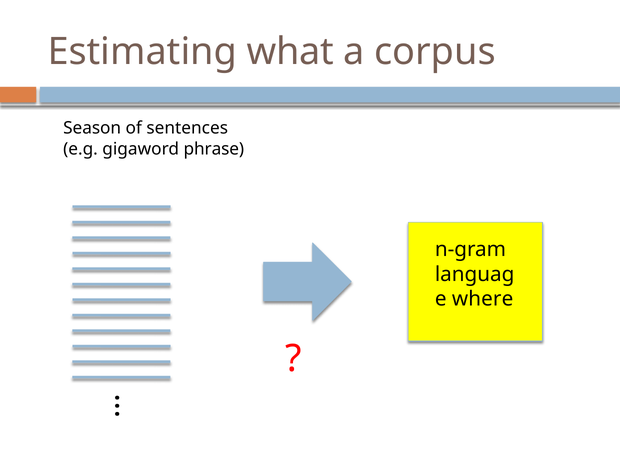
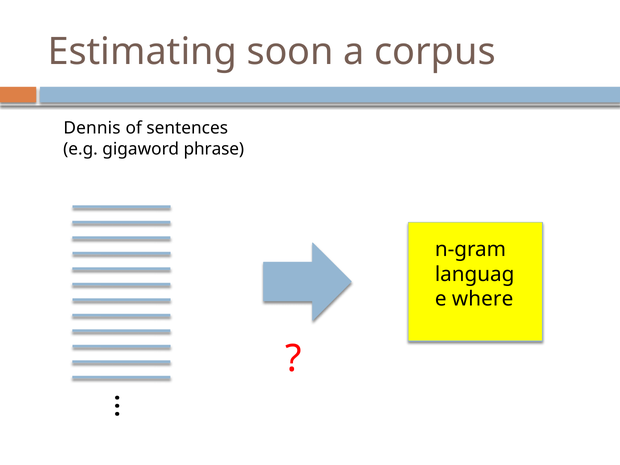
what: what -> soon (290, 52)
Season: Season -> Dennis (92, 128)
